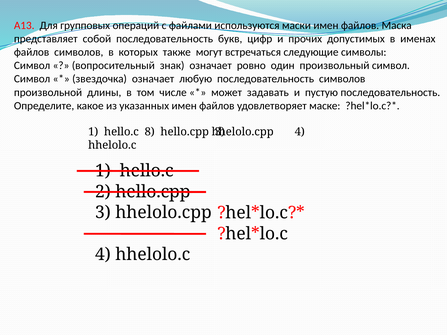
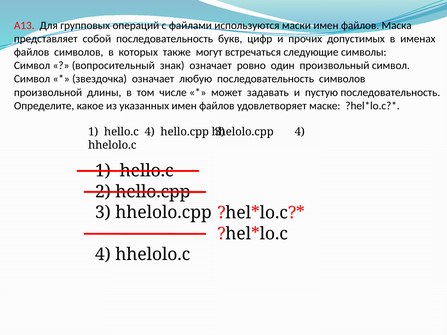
hello.c 8: 8 -> 4 (150, 132)
